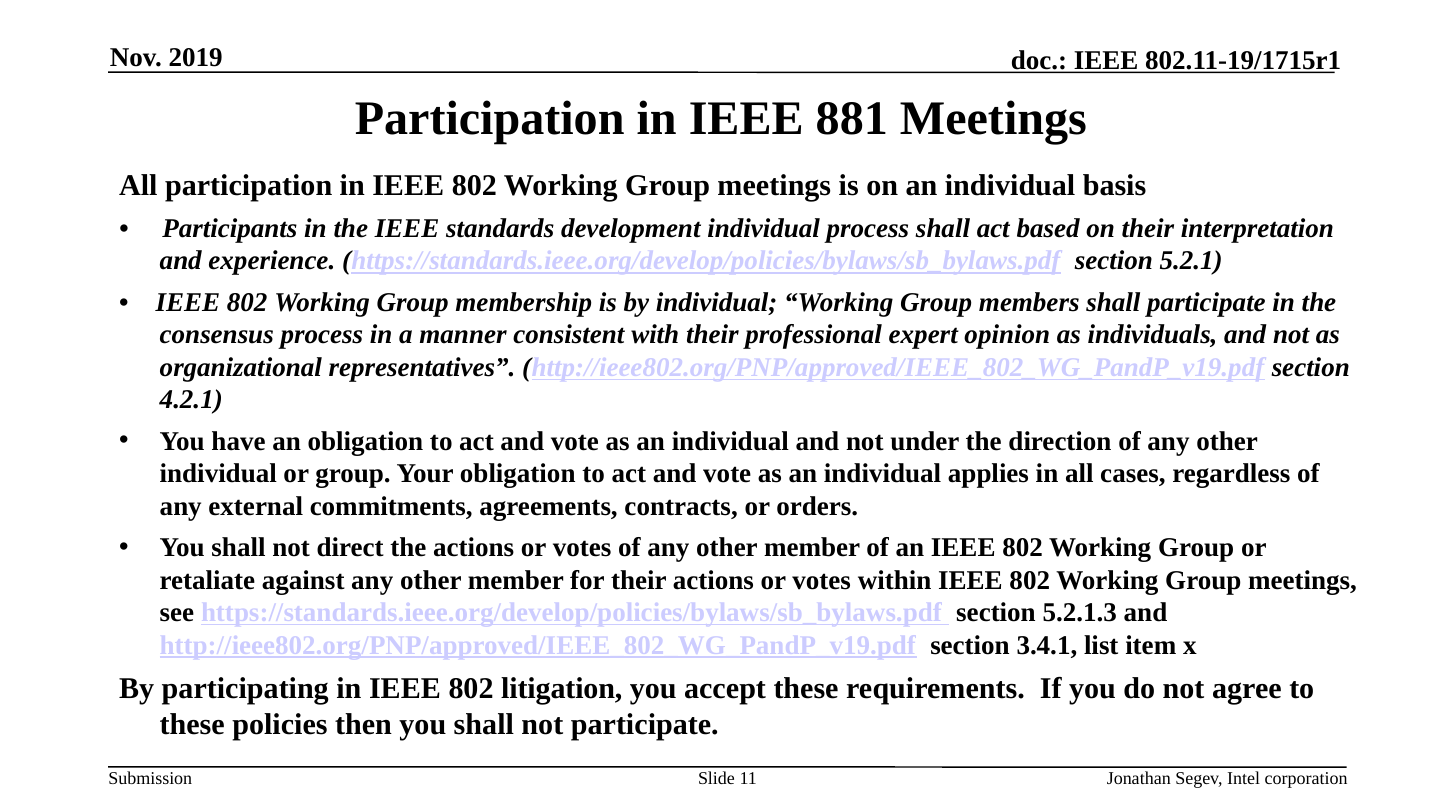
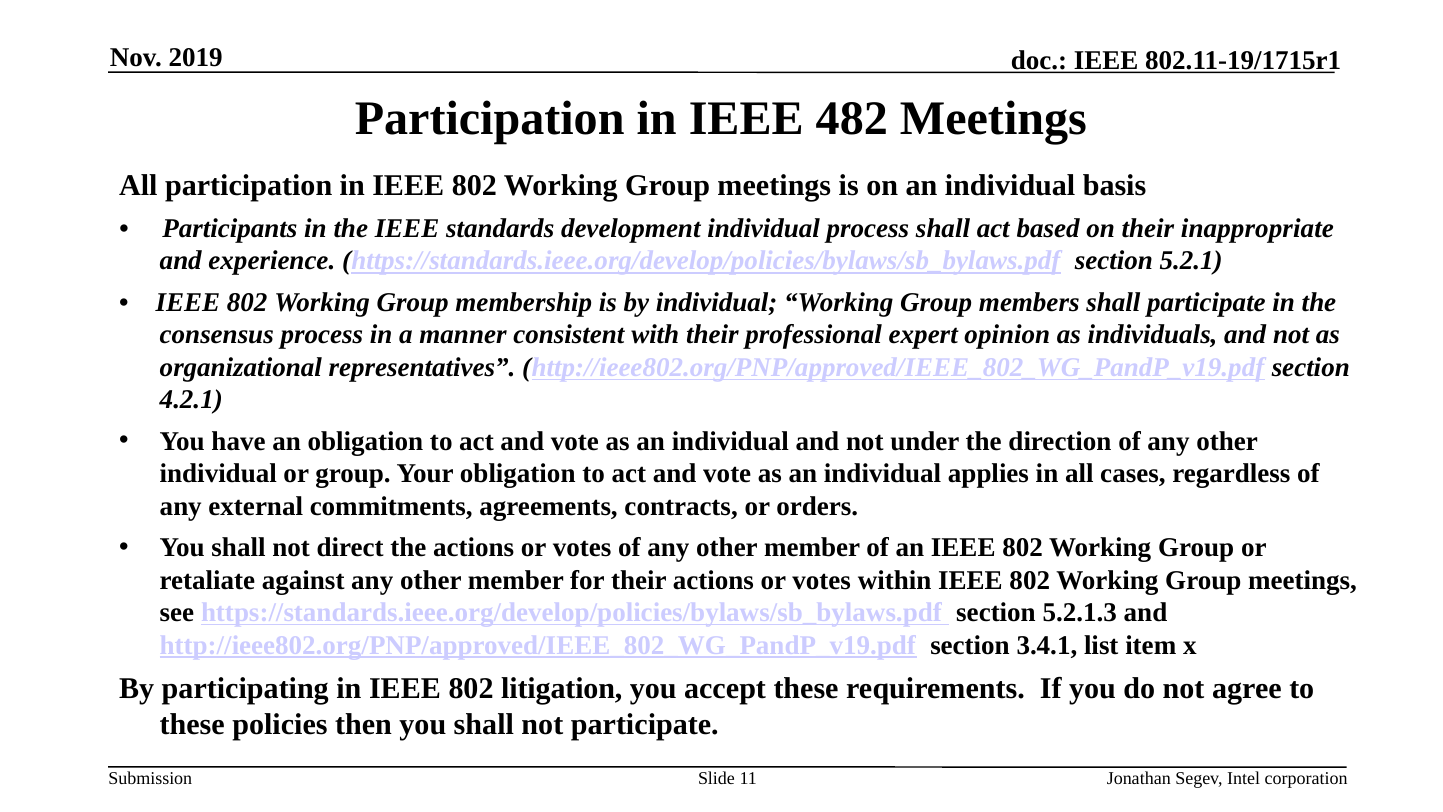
881: 881 -> 482 (852, 119)
interpretation: interpretation -> inappropriate (1257, 228)
